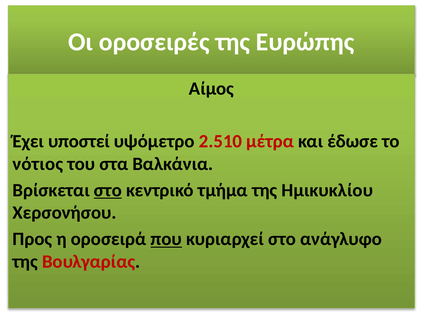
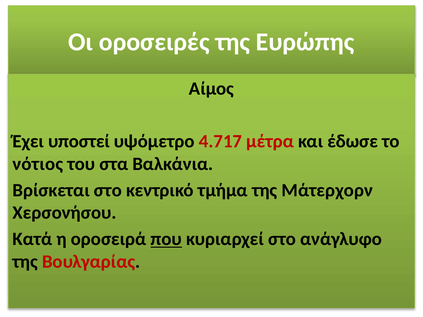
2.510: 2.510 -> 4.717 (220, 141)
στο underline: present -> none (108, 190)
Ημικυκλίου: Ημικυκλίου -> Μάτερχορν (327, 190)
Προς: Προς -> Κατά (32, 239)
